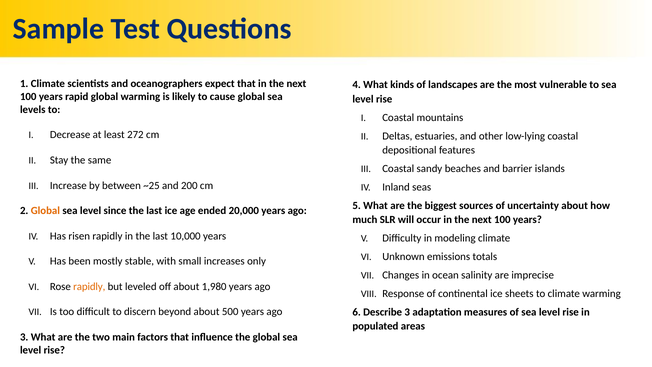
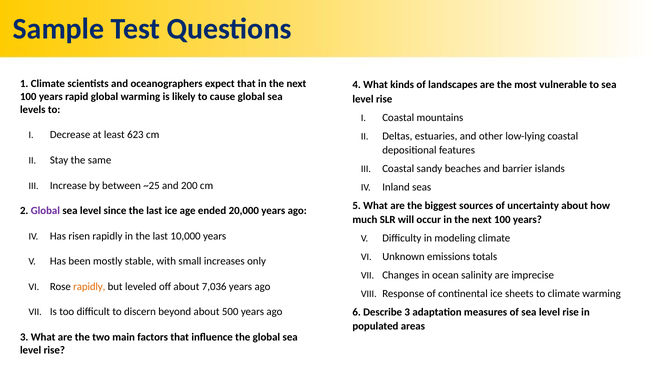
272: 272 -> 623 (135, 135)
Global colour: orange -> purple (45, 211)
1,980: 1,980 -> 7,036 (214, 286)
